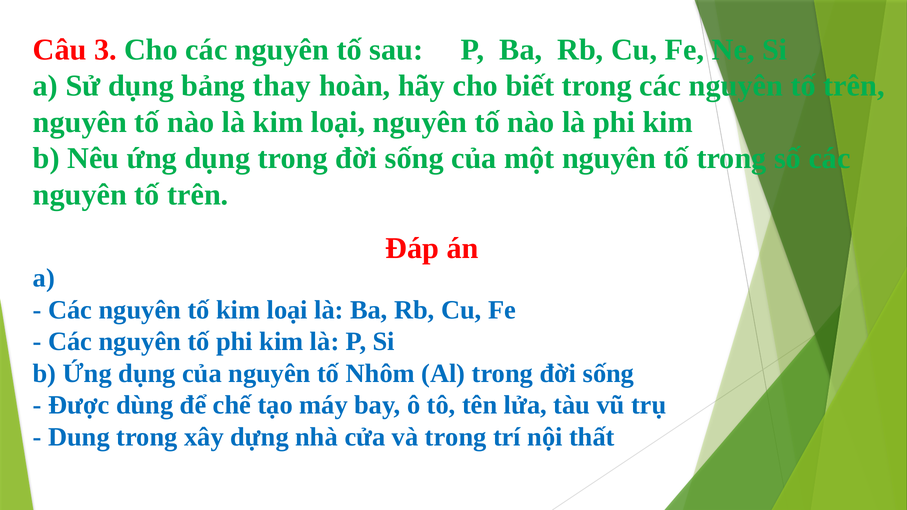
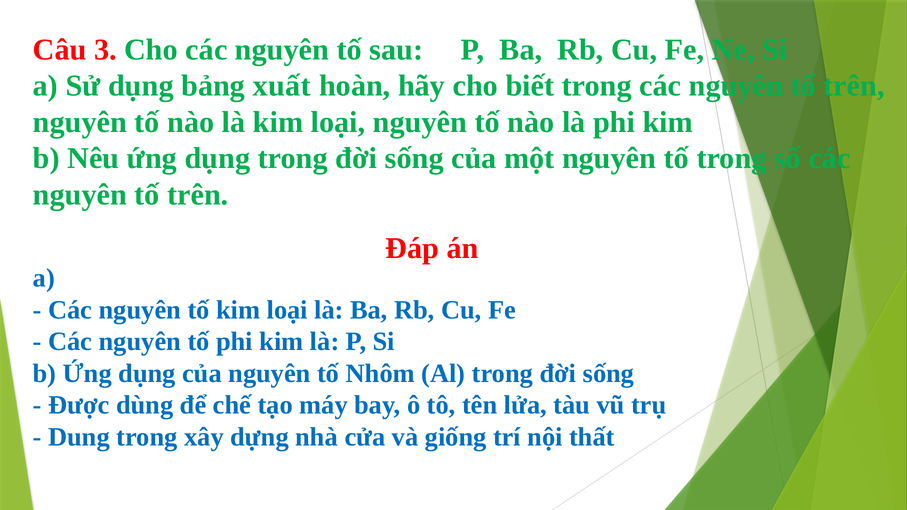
thay: thay -> xuất (282, 86)
và trong: trong -> giống (456, 437)
